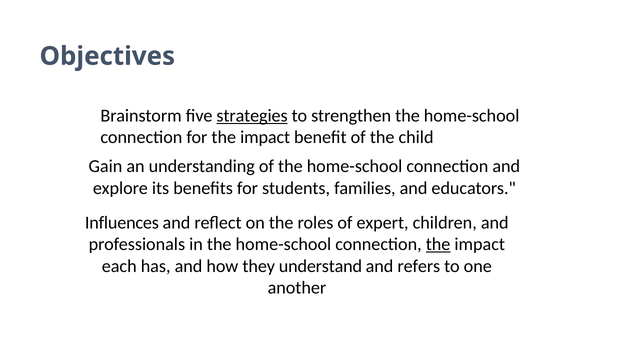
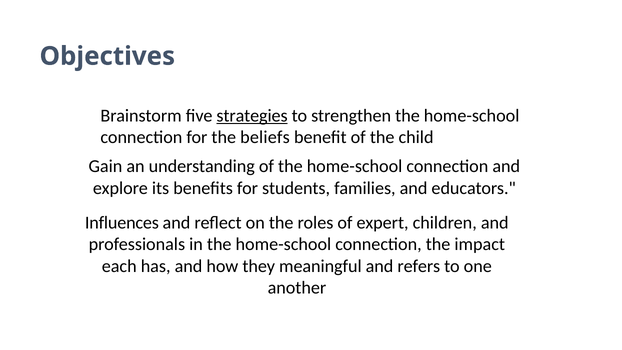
for the impact: impact -> beliefs (265, 137)
the underline: present -> none (438, 244)
understand: understand -> meaningful (320, 266)
